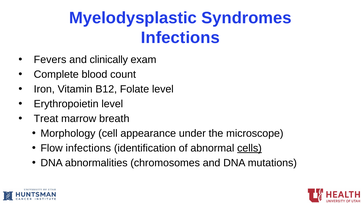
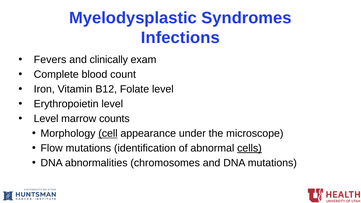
Treat: Treat -> Level (46, 119)
breath: breath -> counts (114, 119)
cell underline: none -> present (108, 133)
Flow infections: infections -> mutations (88, 148)
